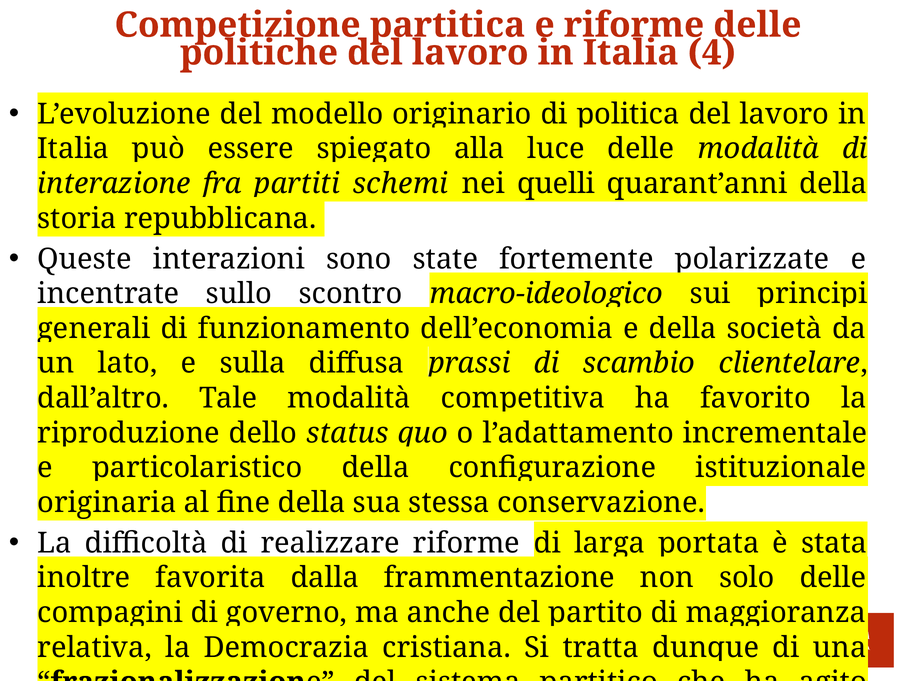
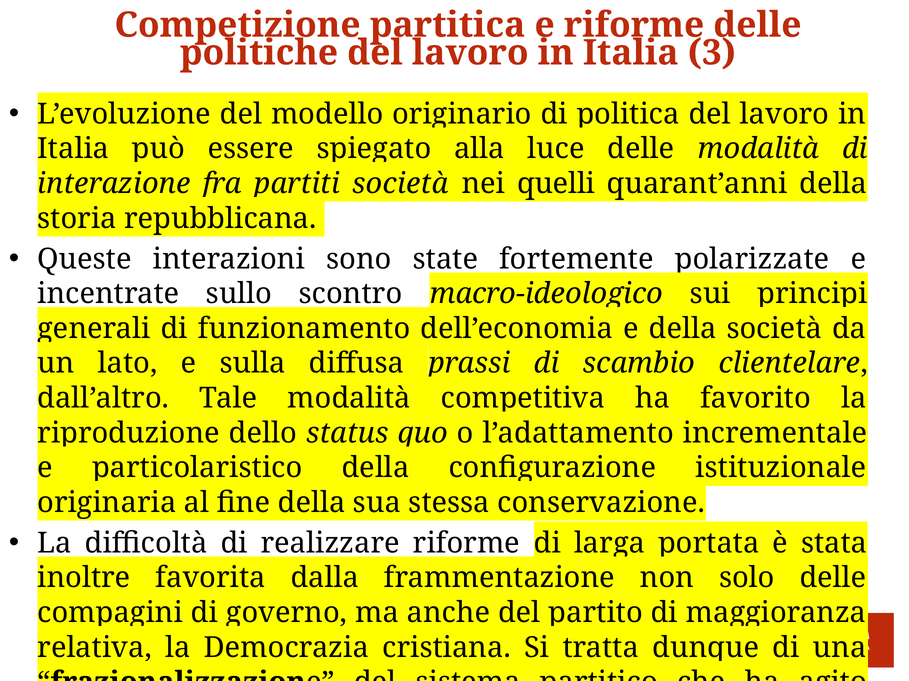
4: 4 -> 3 (712, 53)
schemi: schemi -> società (400, 184)
